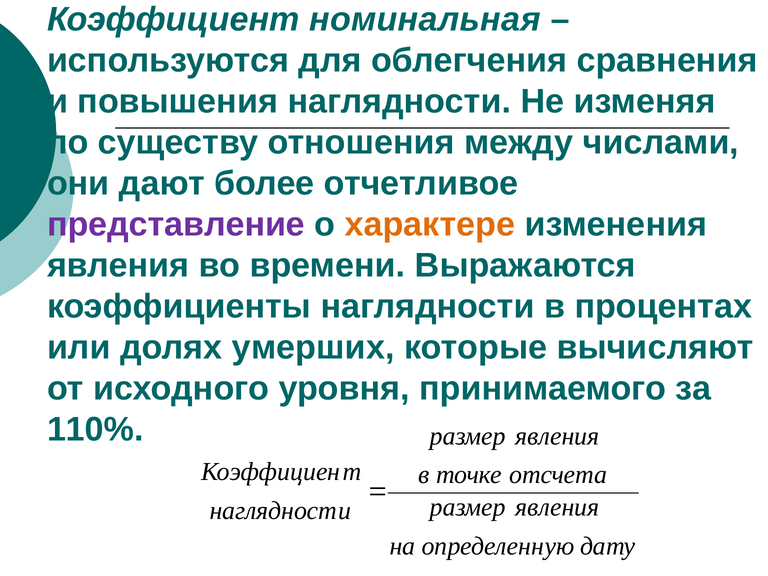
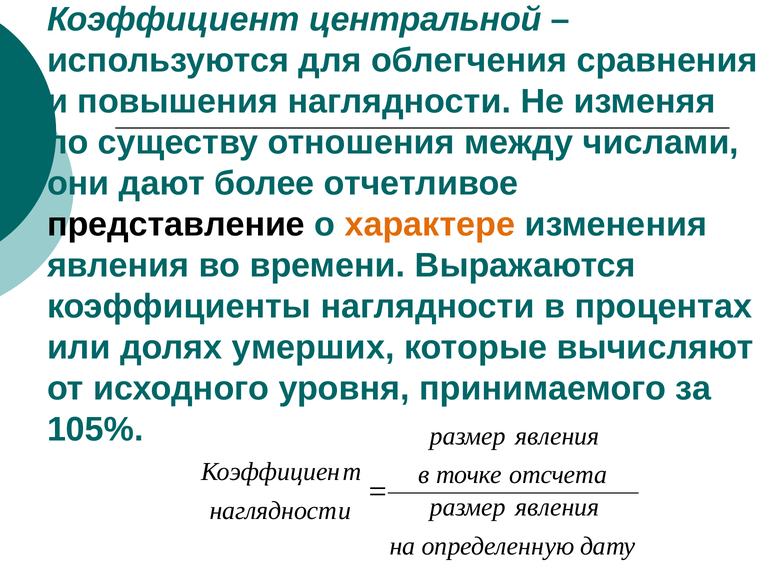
номинальная: номинальная -> центральной (425, 20)
представление colour: purple -> black (176, 225)
110%: 110% -> 105% (95, 429)
